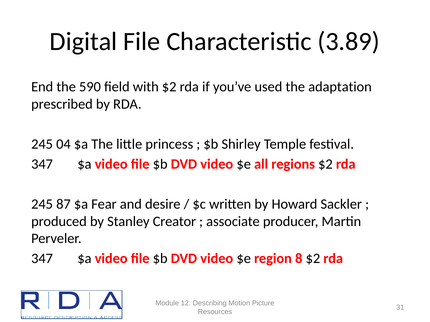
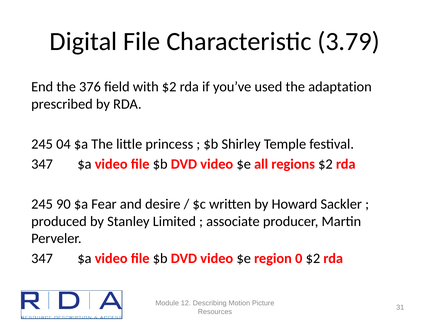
3.89: 3.89 -> 3.79 (349, 42)
590: 590 -> 376 (90, 87)
87: 87 -> 90 (63, 205)
Creator: Creator -> Limited (174, 222)
8: 8 -> 0 (299, 259)
